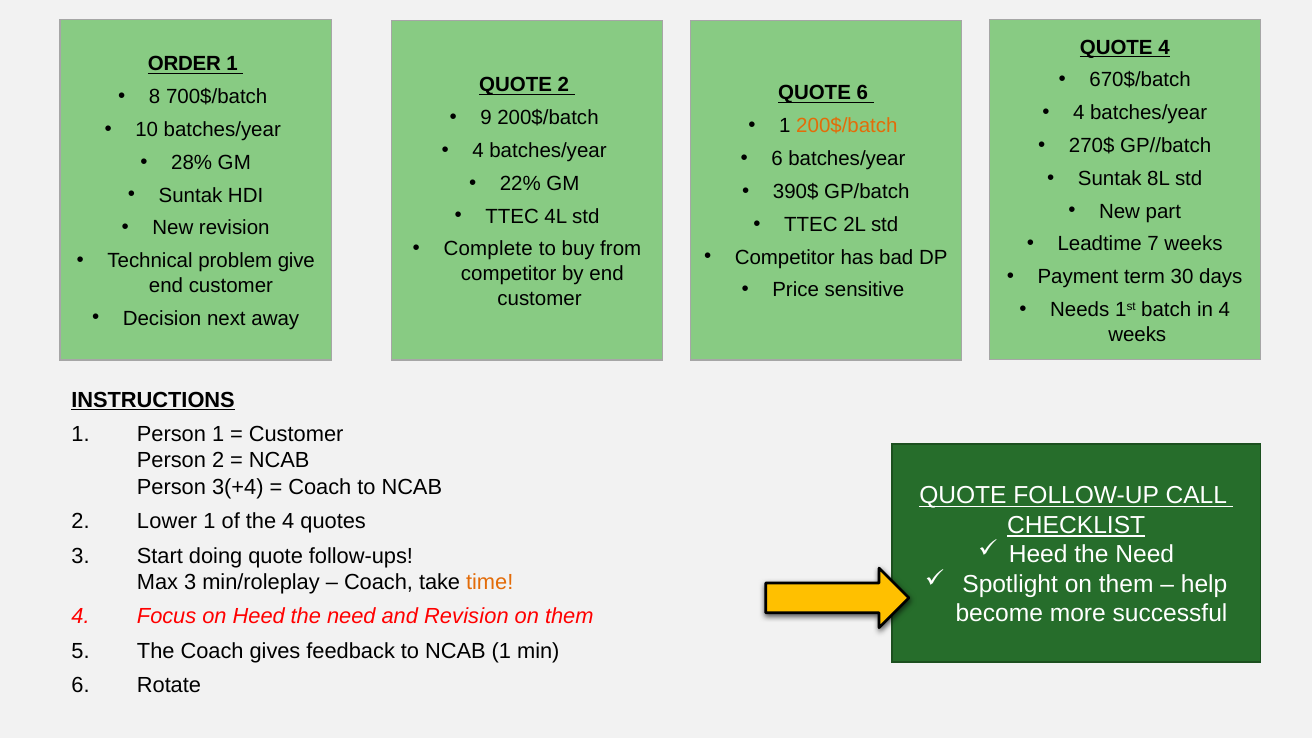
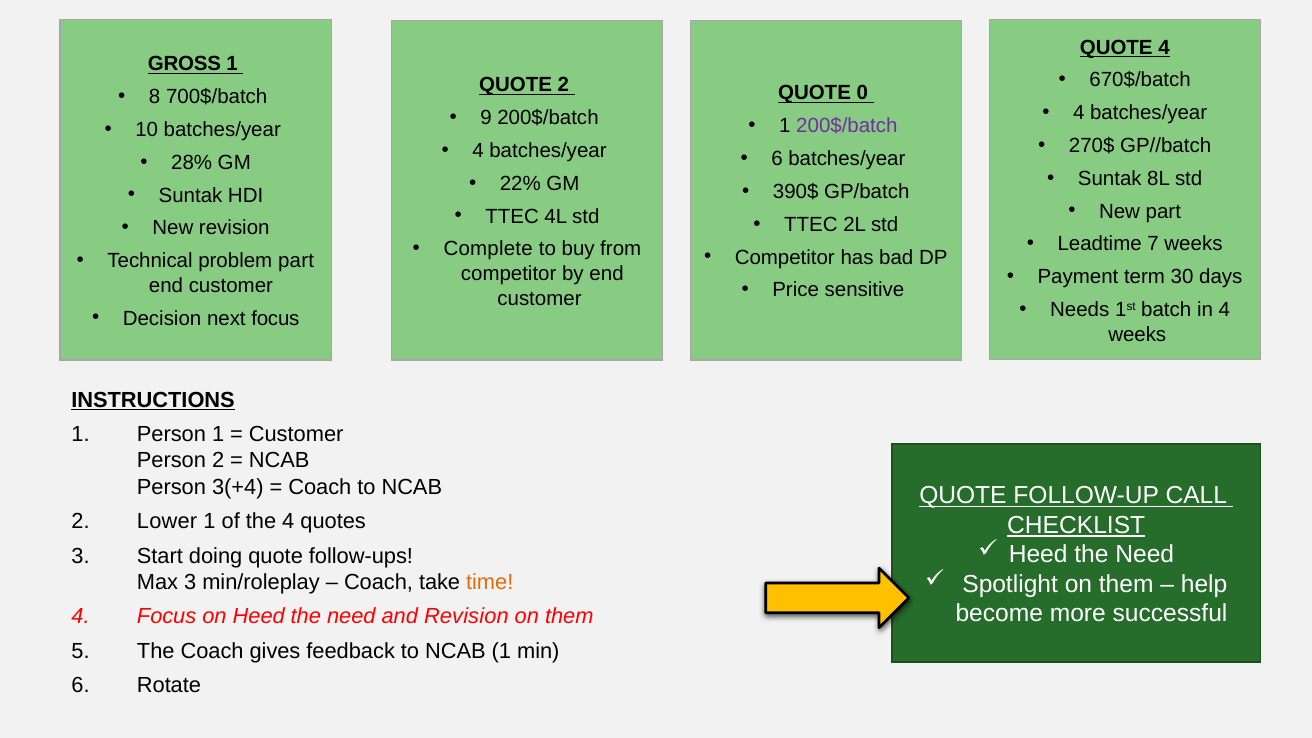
ORDER: ORDER -> GROSS (184, 64)
QUOTE 6: 6 -> 0 (862, 93)
200$/batch colour: orange -> purple (847, 126)
problem give: give -> part (296, 261)
next away: away -> focus (275, 318)
